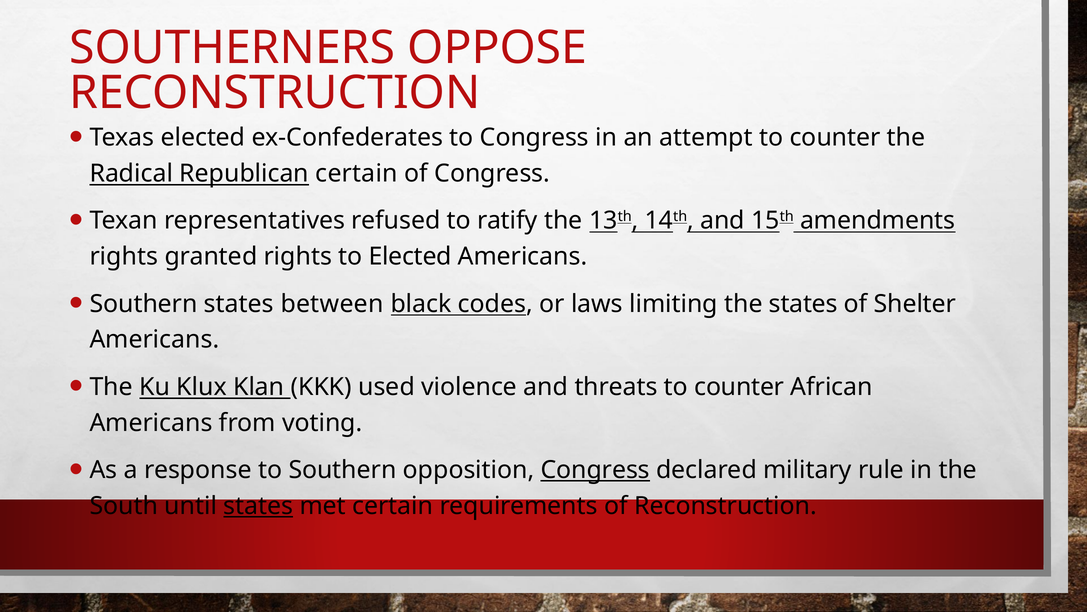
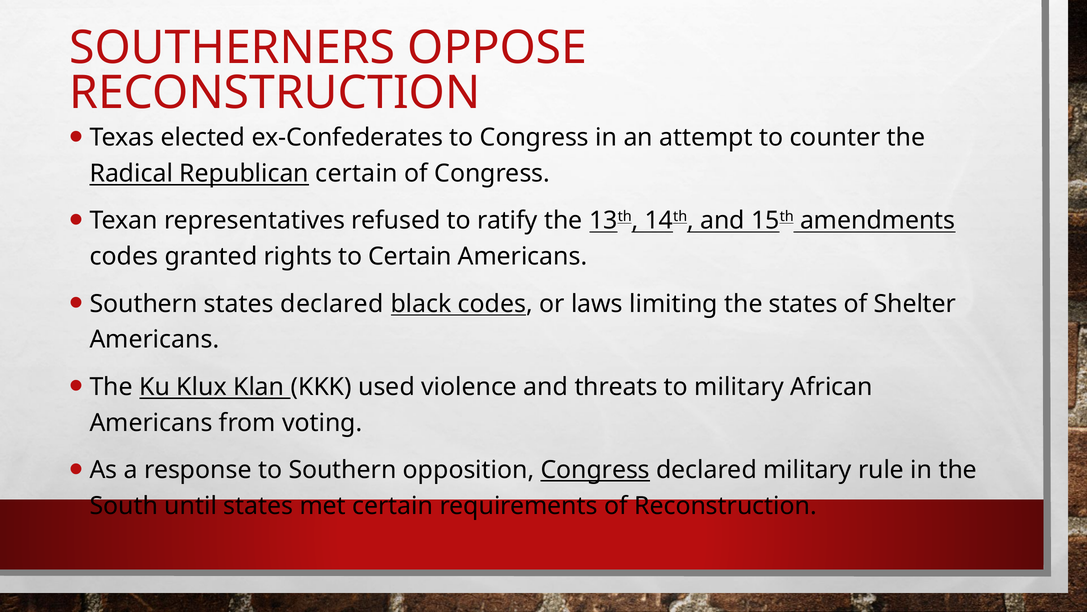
rights: rights -> codes (124, 256)
to Elected: Elected -> Certain (410, 256)
states between: between -> declared (332, 304)
threats to counter: counter -> military (739, 387)
states underline: present -> none (258, 505)
